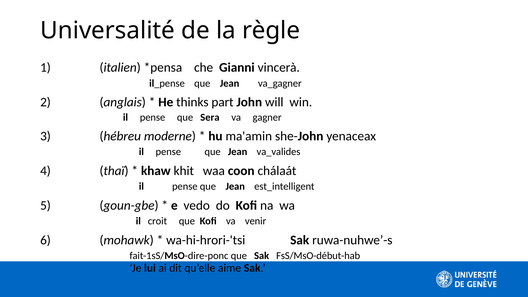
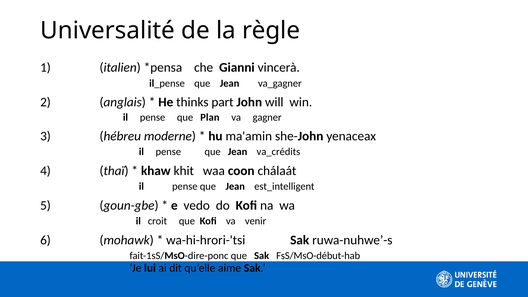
Sera: Sera -> Plan (210, 117)
va_valides: va_valides -> va_crédits (278, 152)
